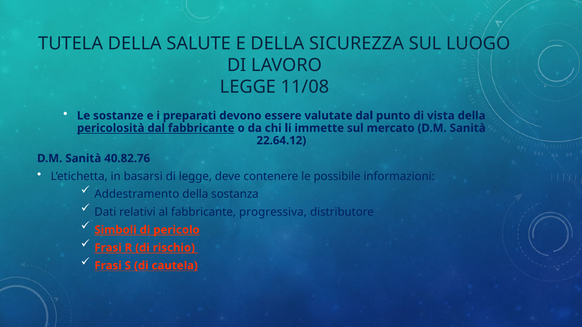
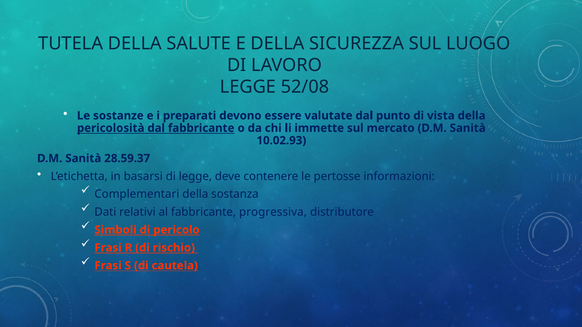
11/08: 11/08 -> 52/08 (305, 87)
22.64.12: 22.64.12 -> 10.02.93 (281, 141)
40.82.76: 40.82.76 -> 28.59.37 (127, 159)
possibile: possibile -> pertosse (337, 176)
Addestramento: Addestramento -> Complementari (137, 194)
